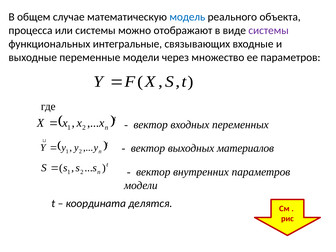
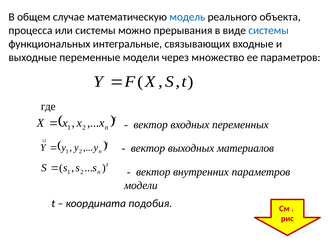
отображают: отображают -> прерывания (183, 30)
системы colour: purple -> blue (269, 30)
делятся: делятся -> подобия (150, 203)
